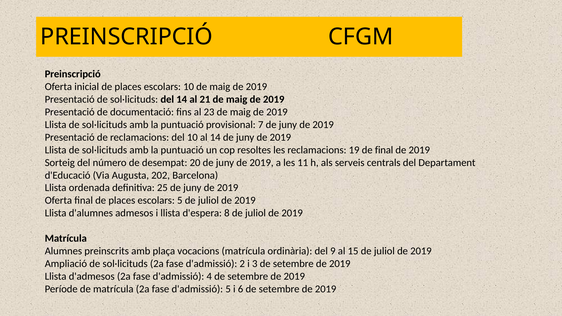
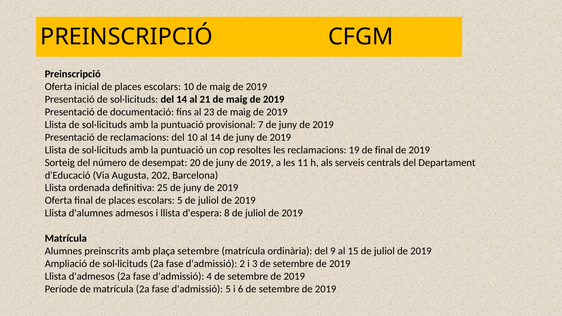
plaça vocacions: vocacions -> setembre (198, 251)
